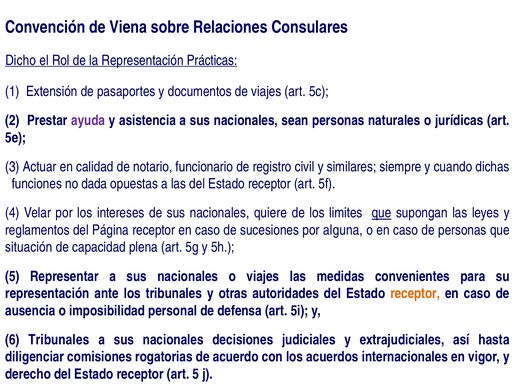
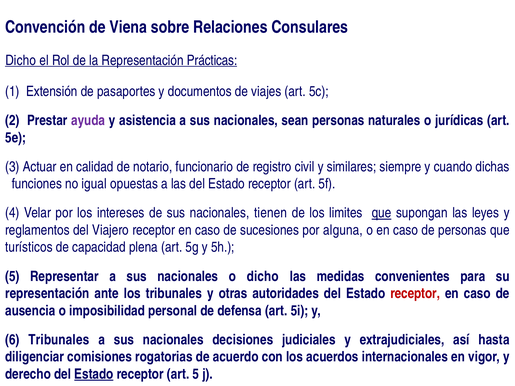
dada: dada -> igual (94, 184)
quiere: quiere -> tienen (271, 213)
Página: Página -> Viajero (111, 230)
situación: situación -> turísticos (29, 247)
o viajes: viajes -> dicho (263, 276)
receptor colour: orange -> red (415, 294)
Estado underline: none -> present (94, 374)
